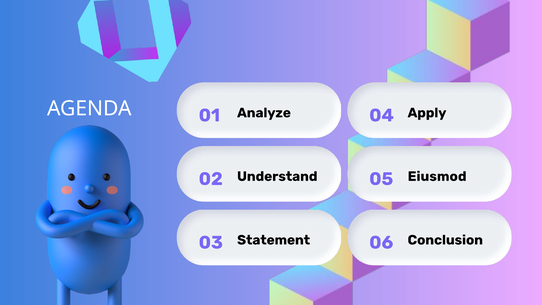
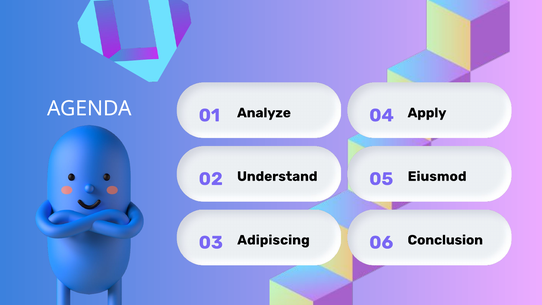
Statement: Statement -> Adipiscing (273, 240)
